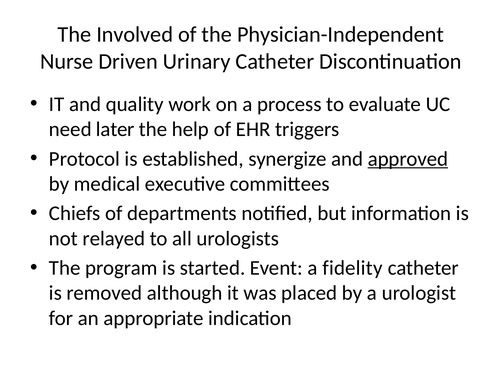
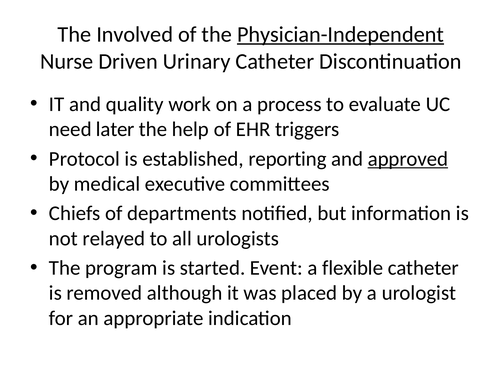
Physician-Independent underline: none -> present (340, 35)
synergize: synergize -> reporting (287, 159)
fidelity: fidelity -> flexible (353, 268)
